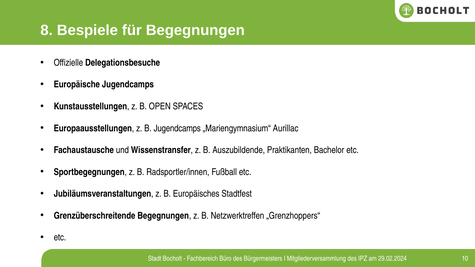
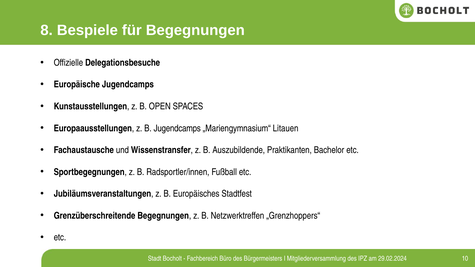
Aurillac: Aurillac -> Litauen (286, 128)
